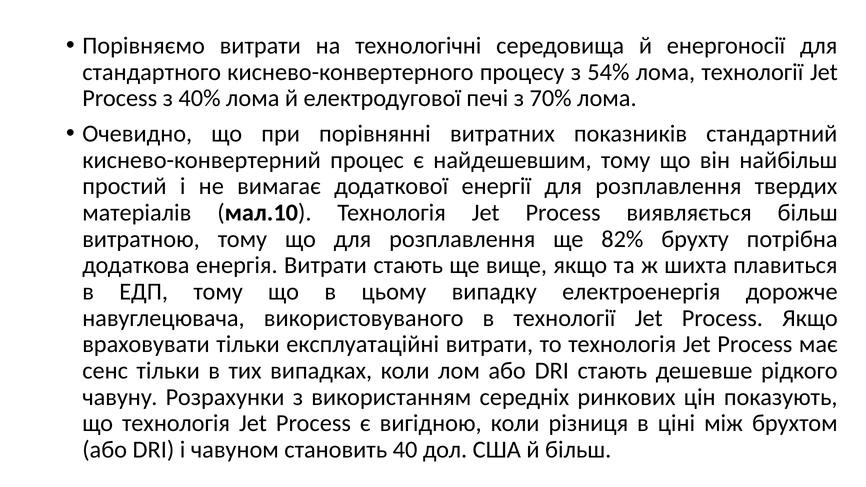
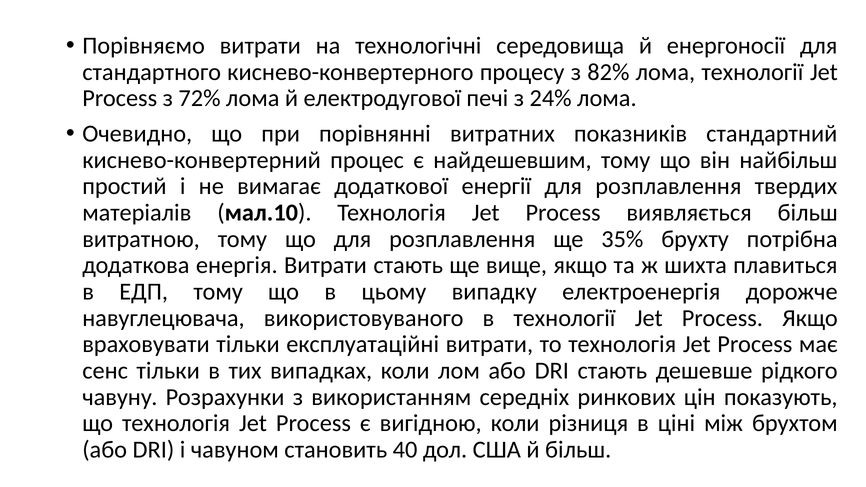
54%: 54% -> 82% (608, 72)
40%: 40% -> 72% (200, 98)
70%: 70% -> 24% (551, 98)
82%: 82% -> 35% (622, 239)
